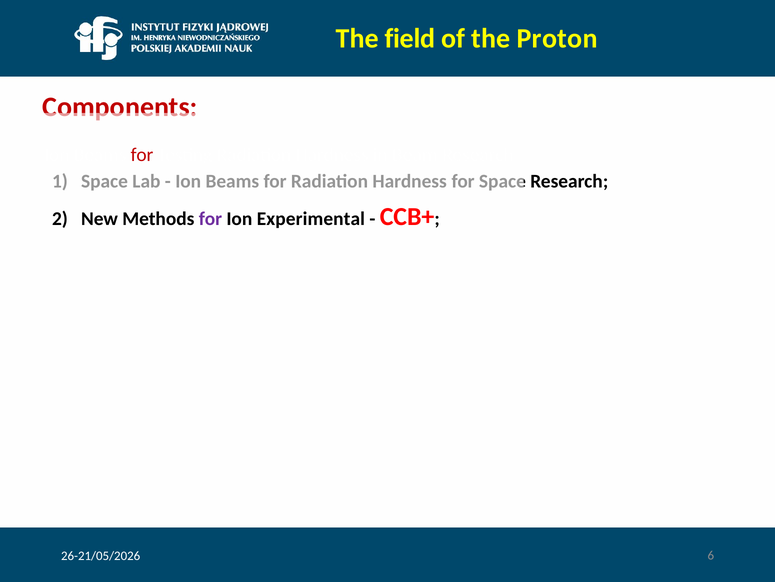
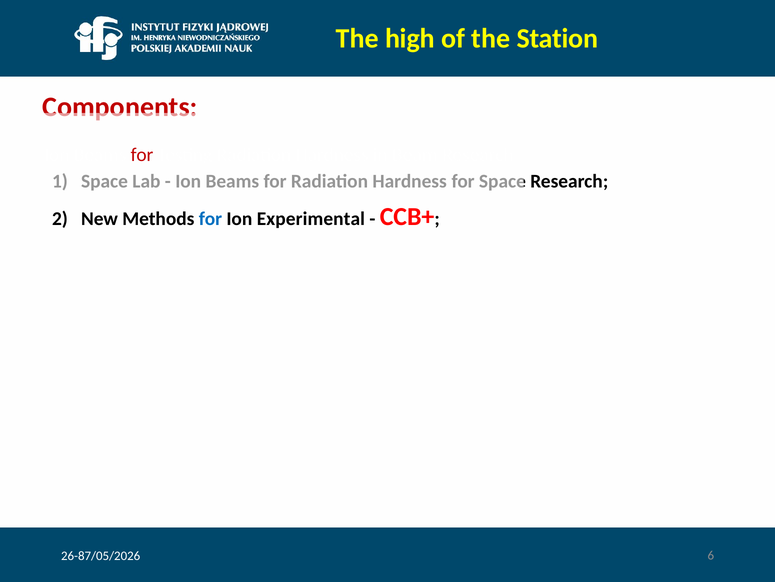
field: field -> high (410, 38)
Proton: Proton -> Station (557, 38)
for colour: purple -> blue (210, 219)
26-21/05/2026: 26-21/05/2026 -> 26-87/05/2026 (101, 555)
